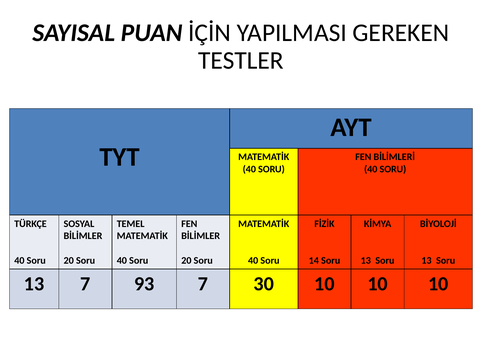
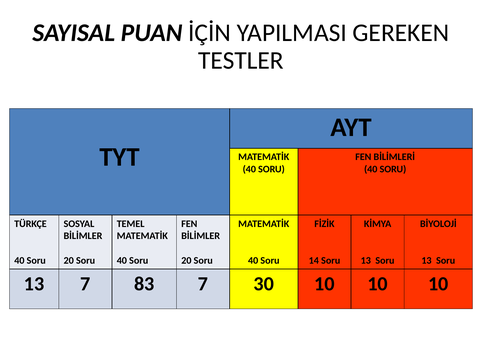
93: 93 -> 83 (144, 284)
